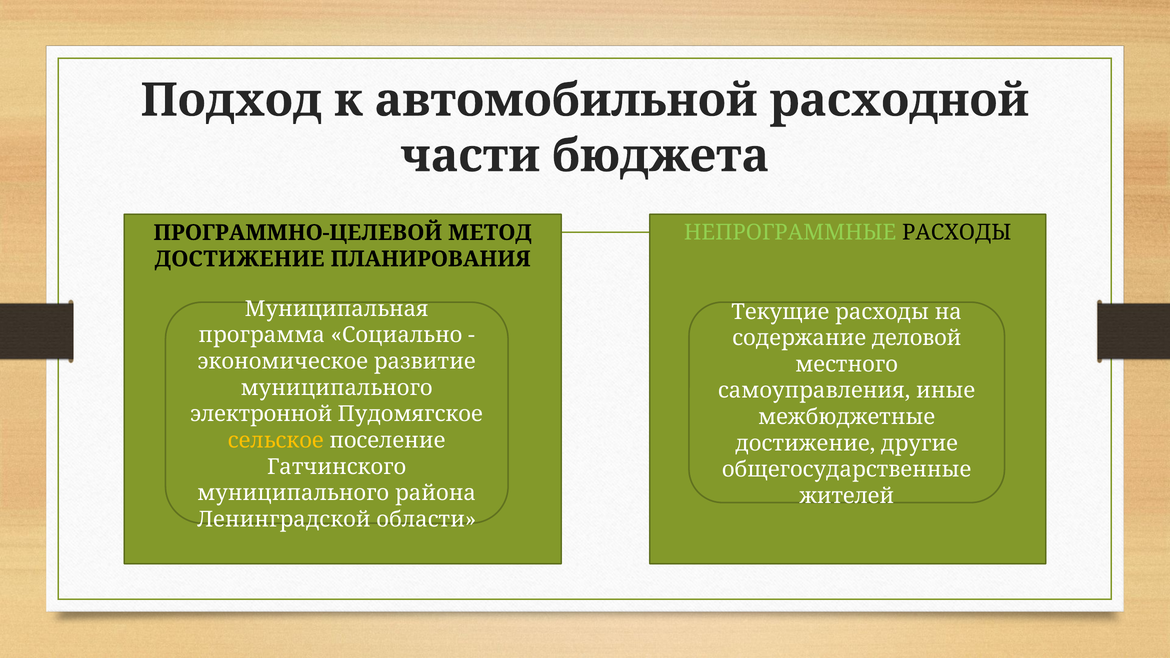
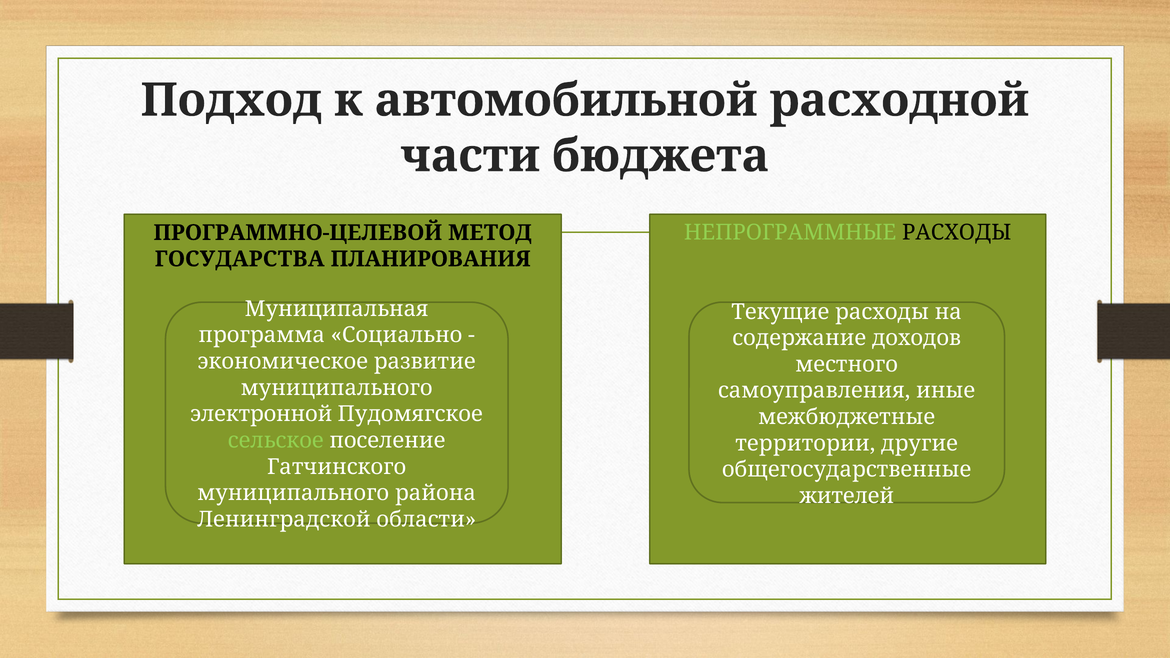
ДОСТИЖЕНИЕ: ДОСТИЖЕНИЕ -> ГОСУДАРСТВА (240, 259)
деловой: деловой -> доходов (917, 338)
сельское colour: yellow -> light green (276, 441)
достижение: достижение -> территории (805, 443)
